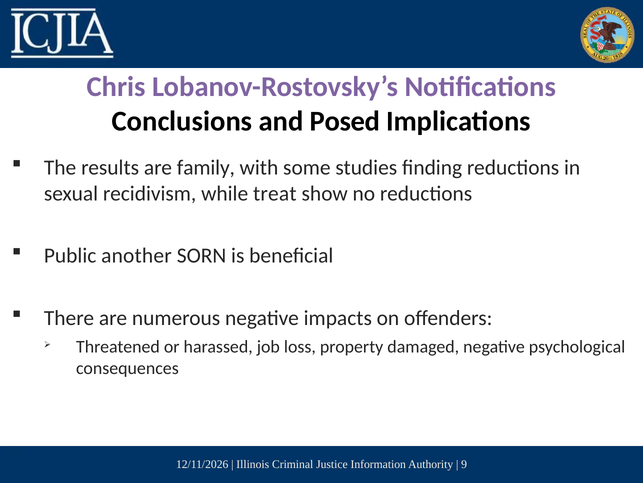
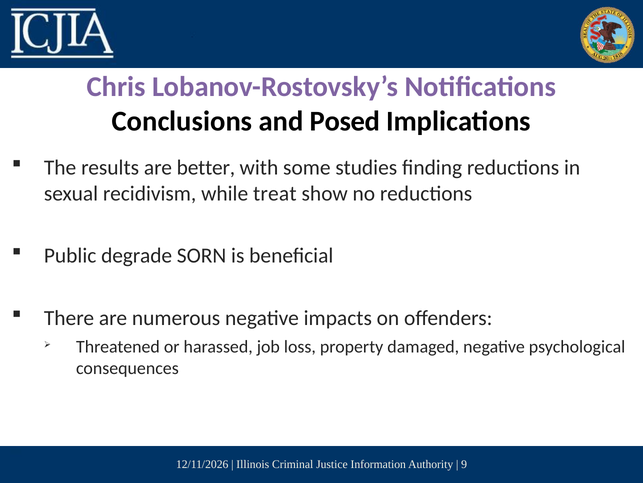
family: family -> better (206, 168)
another: another -> degrade (137, 255)
